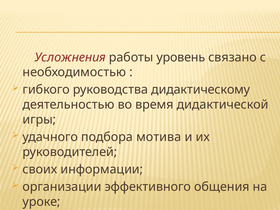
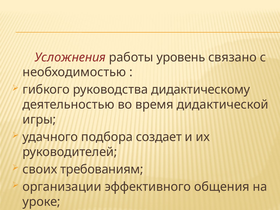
мотива: мотива -> создает (159, 137)
информации: информации -> требованиям (102, 169)
